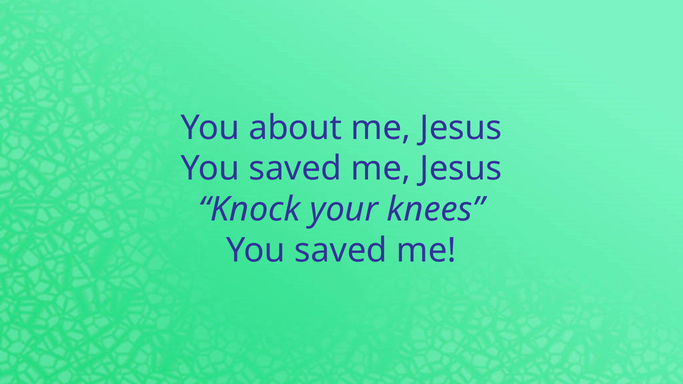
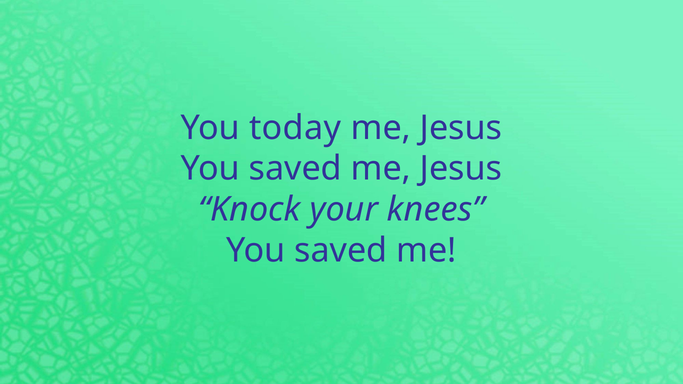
about: about -> today (295, 128)
